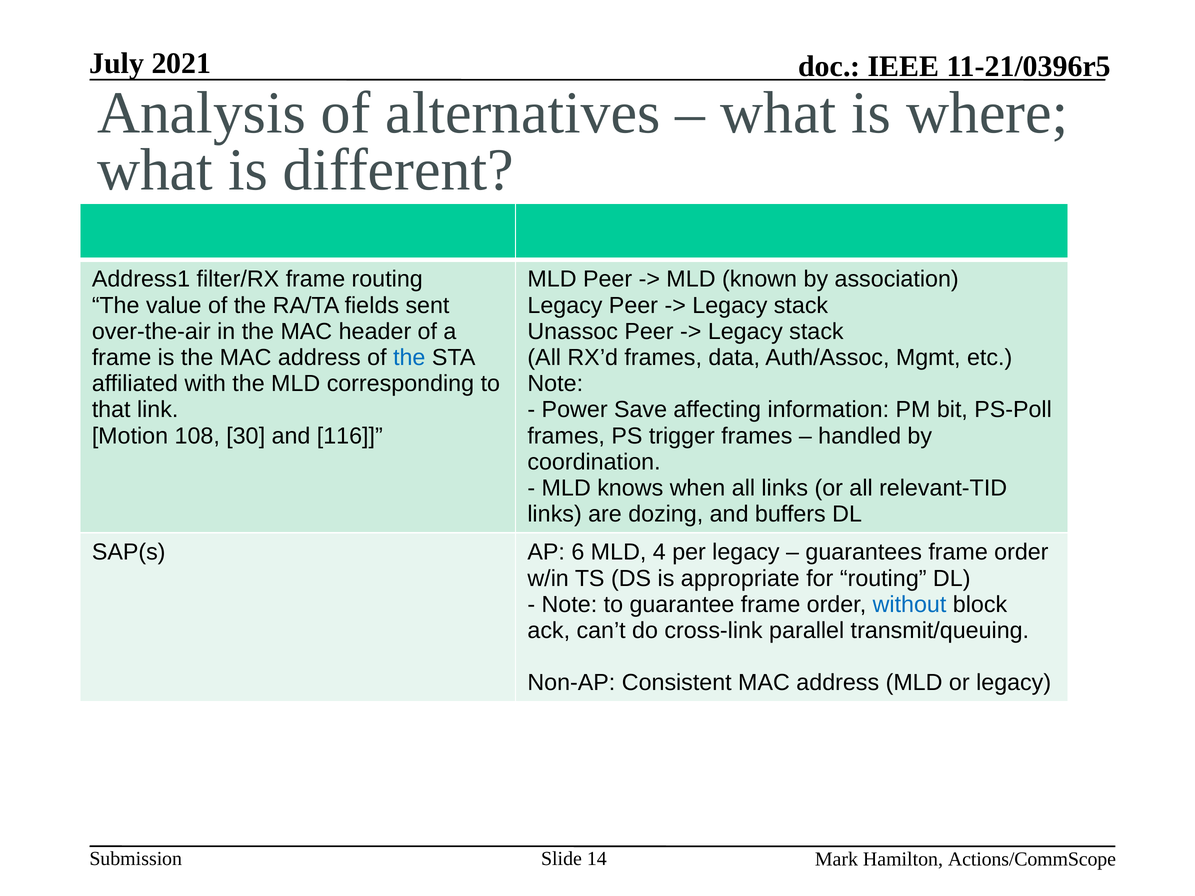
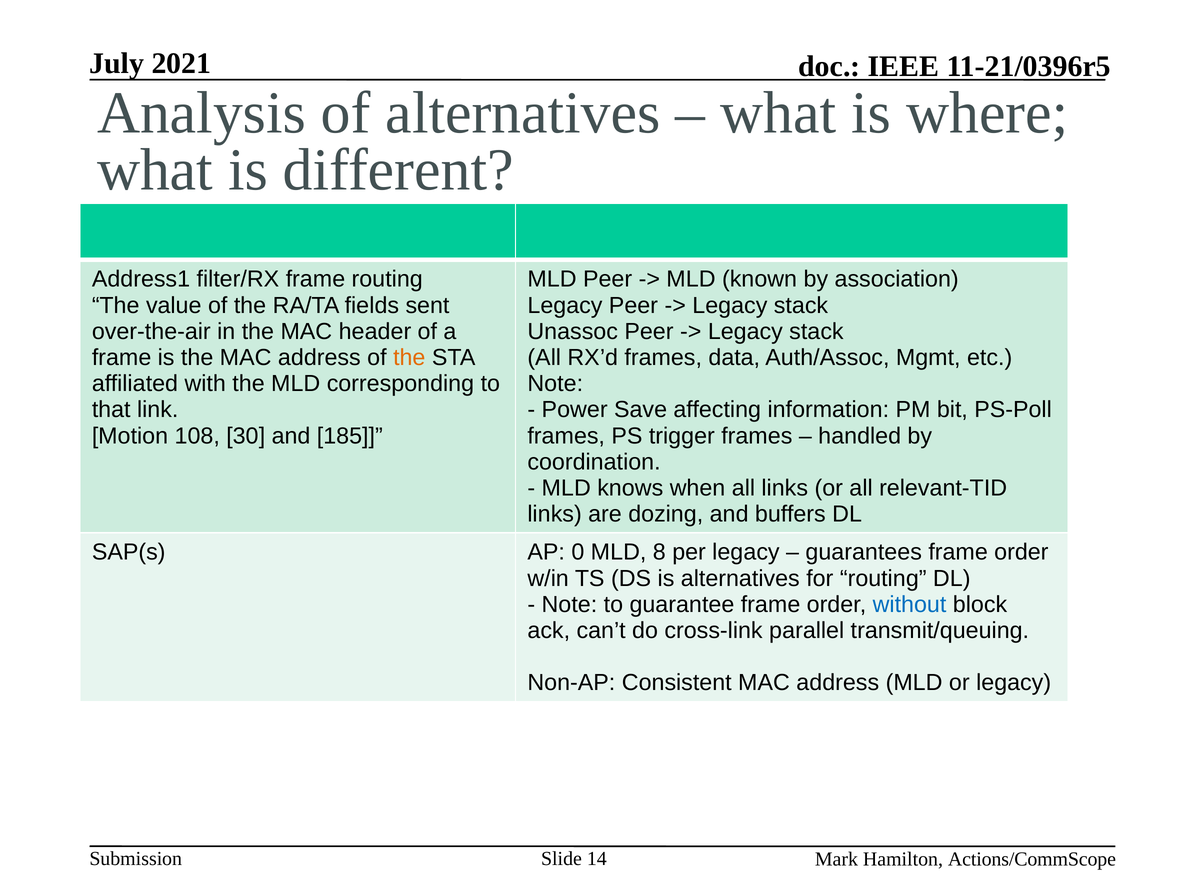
the colour: blue -> orange (409, 358)
116: 116 -> 185 (350, 436)
6: 6 -> 0 (578, 552)
4: 4 -> 8 (659, 552)
is appropriate: appropriate -> alternatives (740, 579)
